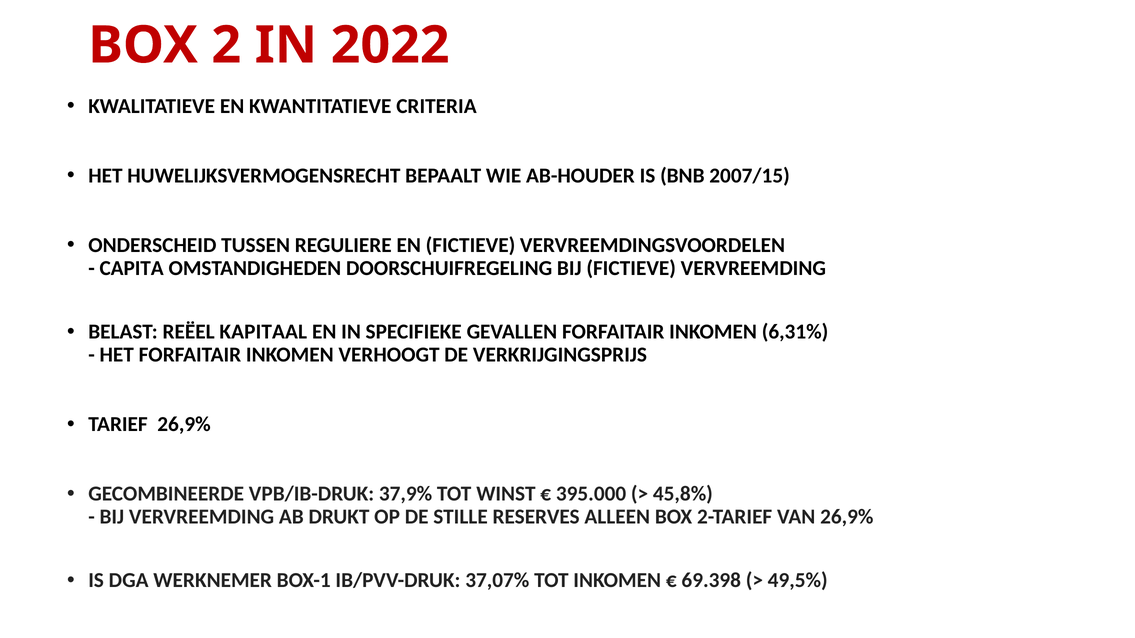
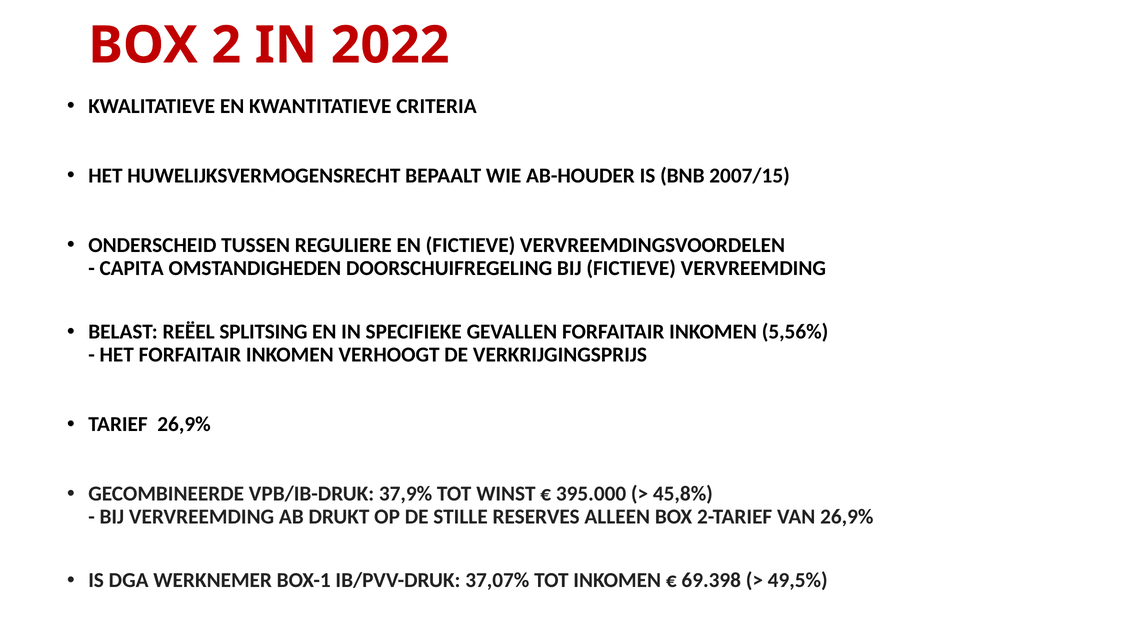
KAPITAAL: KAPITAAL -> SPLITSING (263, 332)
6,31%: 6,31% -> 5,56% (795, 332)
